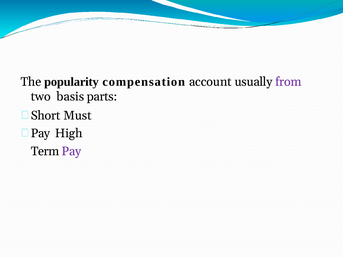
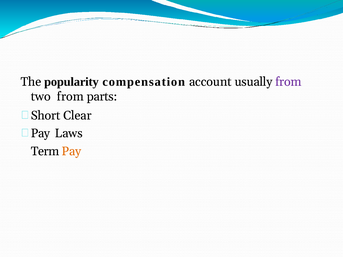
two basis: basis -> from (70, 97)
Must: Must -> Clear (77, 116)
High: High -> Laws (69, 134)
Pay colour: purple -> orange (71, 151)
